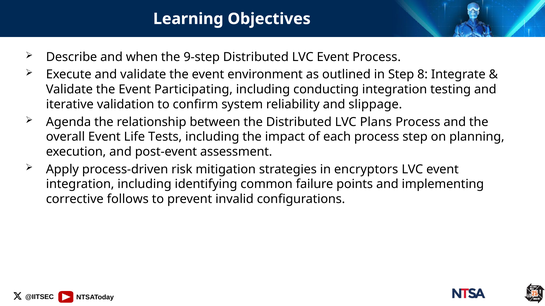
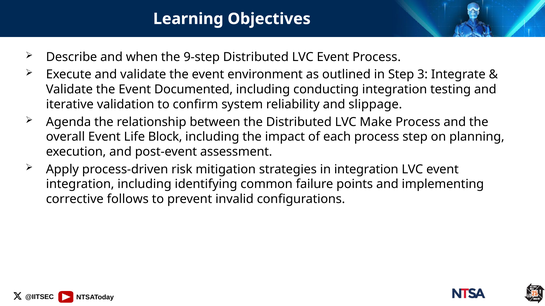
8: 8 -> 3 (423, 75)
Participating: Participating -> Documented (194, 90)
Plans: Plans -> Make (376, 122)
Tests: Tests -> Block (165, 137)
in encryptors: encryptors -> integration (366, 170)
